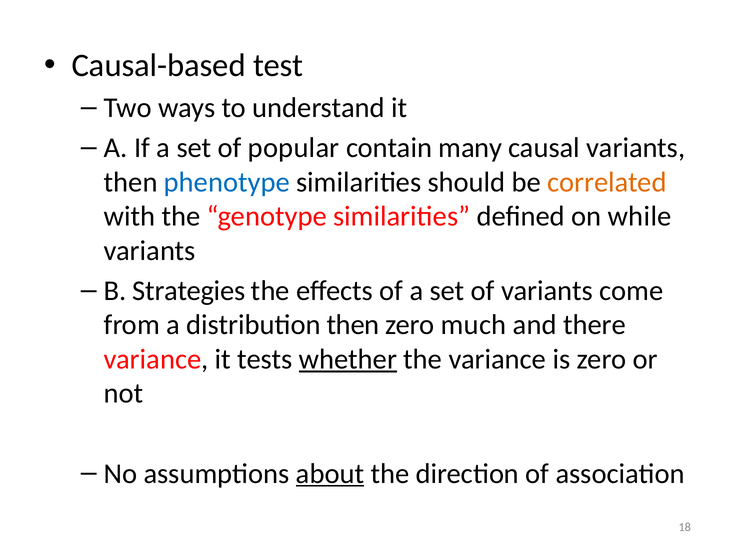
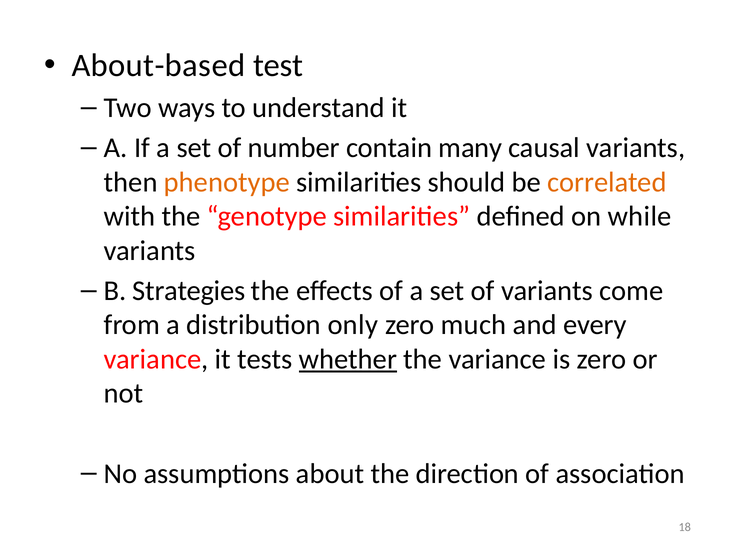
Causal-based: Causal-based -> About-based (158, 66)
popular: popular -> number (294, 148)
phenotype colour: blue -> orange (227, 182)
distribution then: then -> only (353, 325)
there: there -> every (595, 325)
about underline: present -> none (330, 473)
